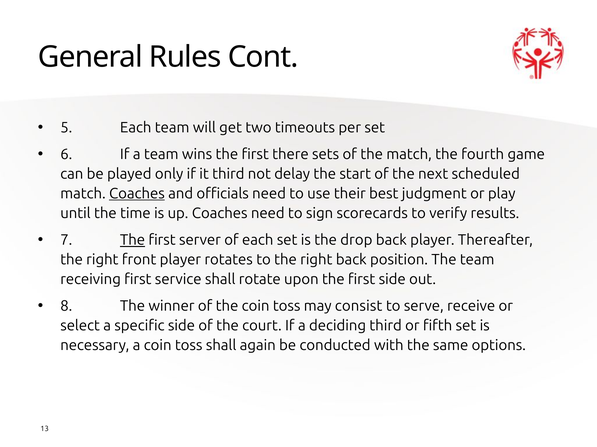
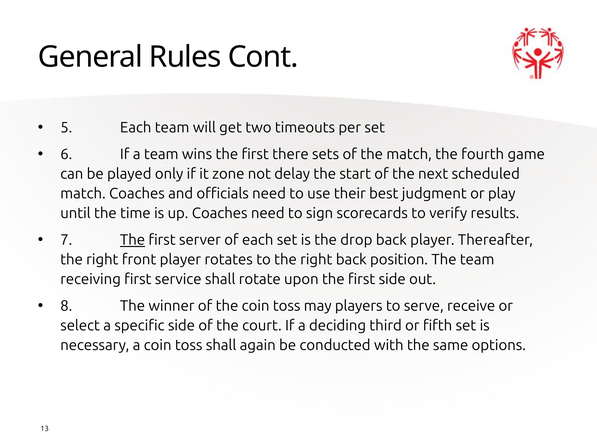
it third: third -> zone (228, 174)
Coaches underline: present -> none (137, 194)
consist: consist -> players (359, 307)
